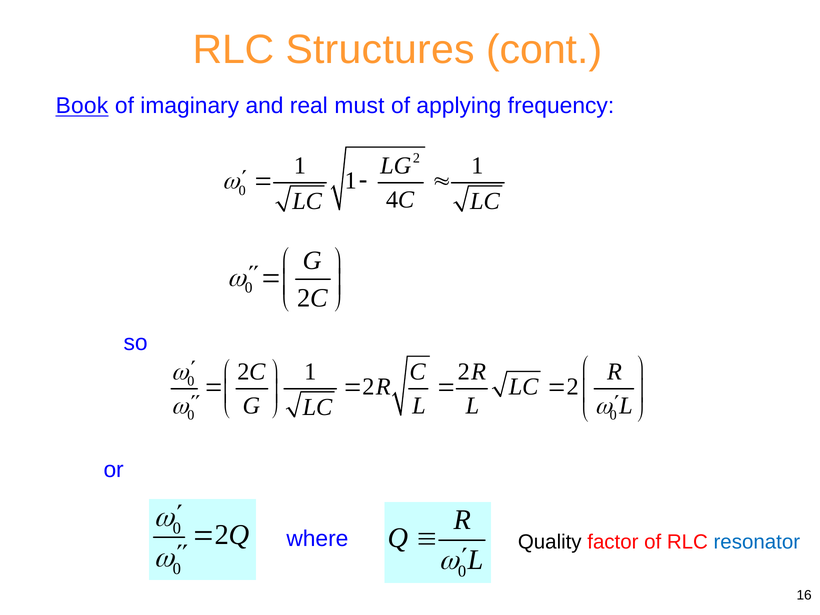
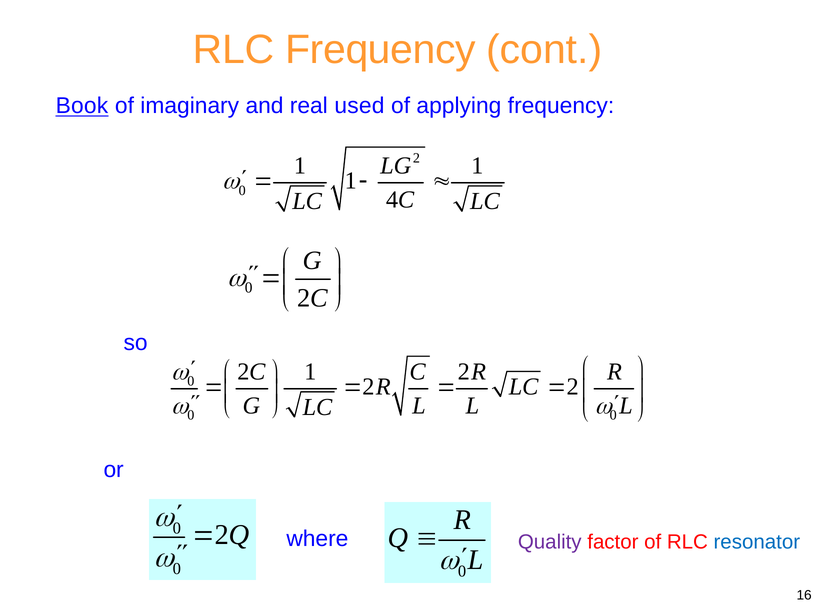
RLC Structures: Structures -> Frequency (381, 50)
must: must -> used (359, 106)
Quality colour: black -> purple (550, 542)
